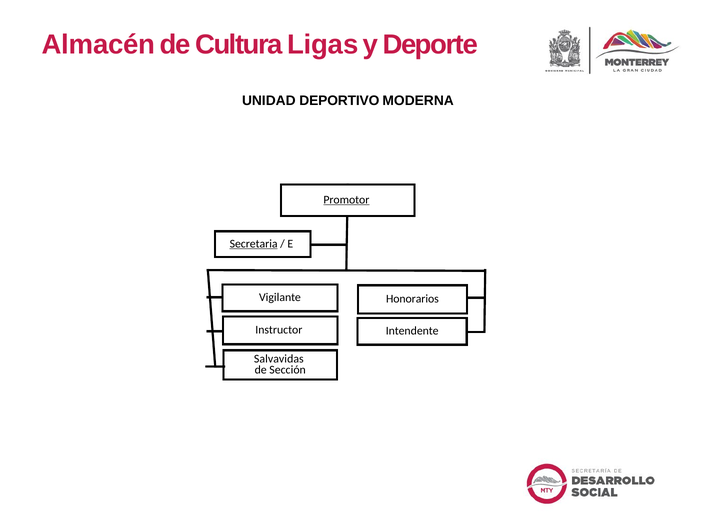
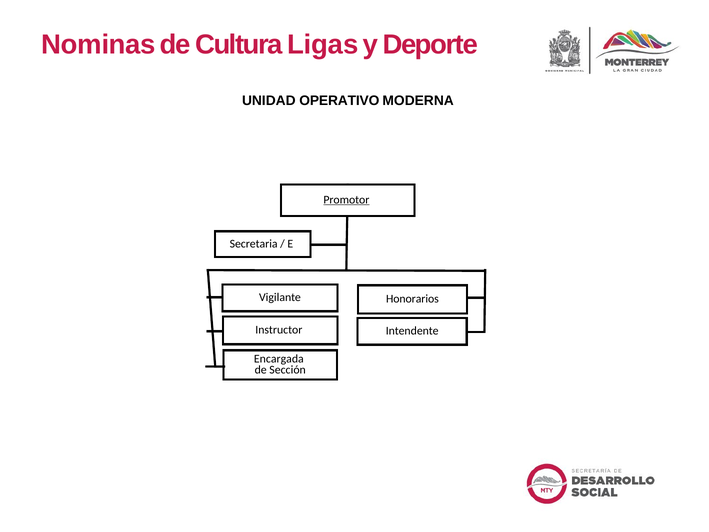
Almacén: Almacén -> Nominas (98, 45)
DEPORTIVO: DEPORTIVO -> OPERATIVO (339, 101)
Secretaria underline: present -> none (254, 244)
Salvavidas: Salvavidas -> Encargada (279, 359)
